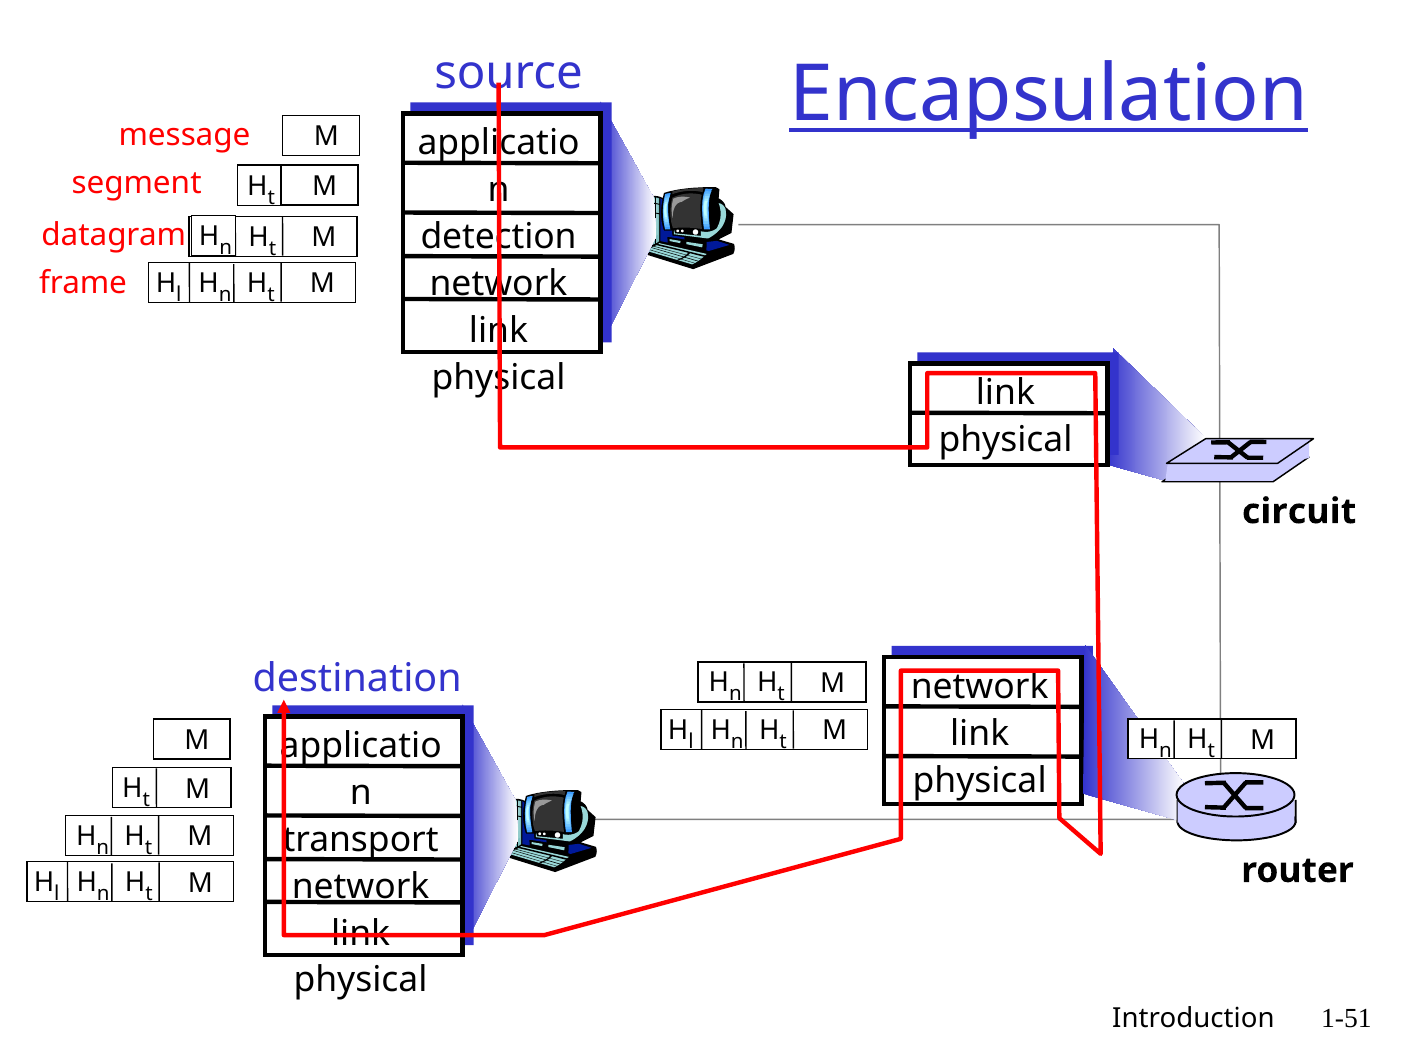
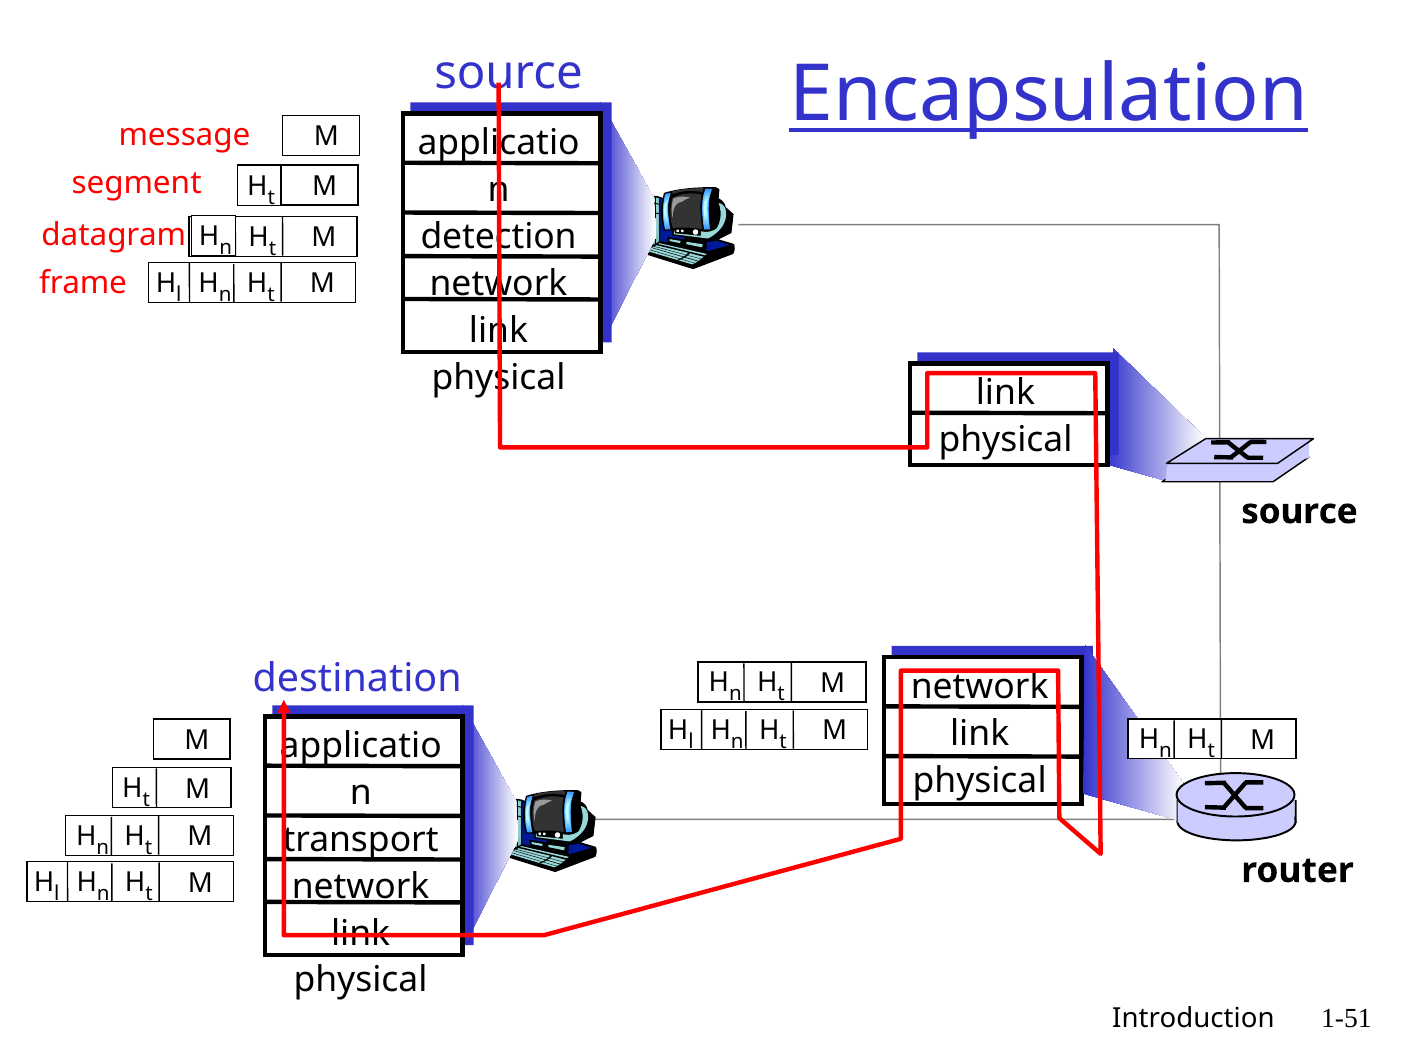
circuit: circuit -> source (1299, 512)
